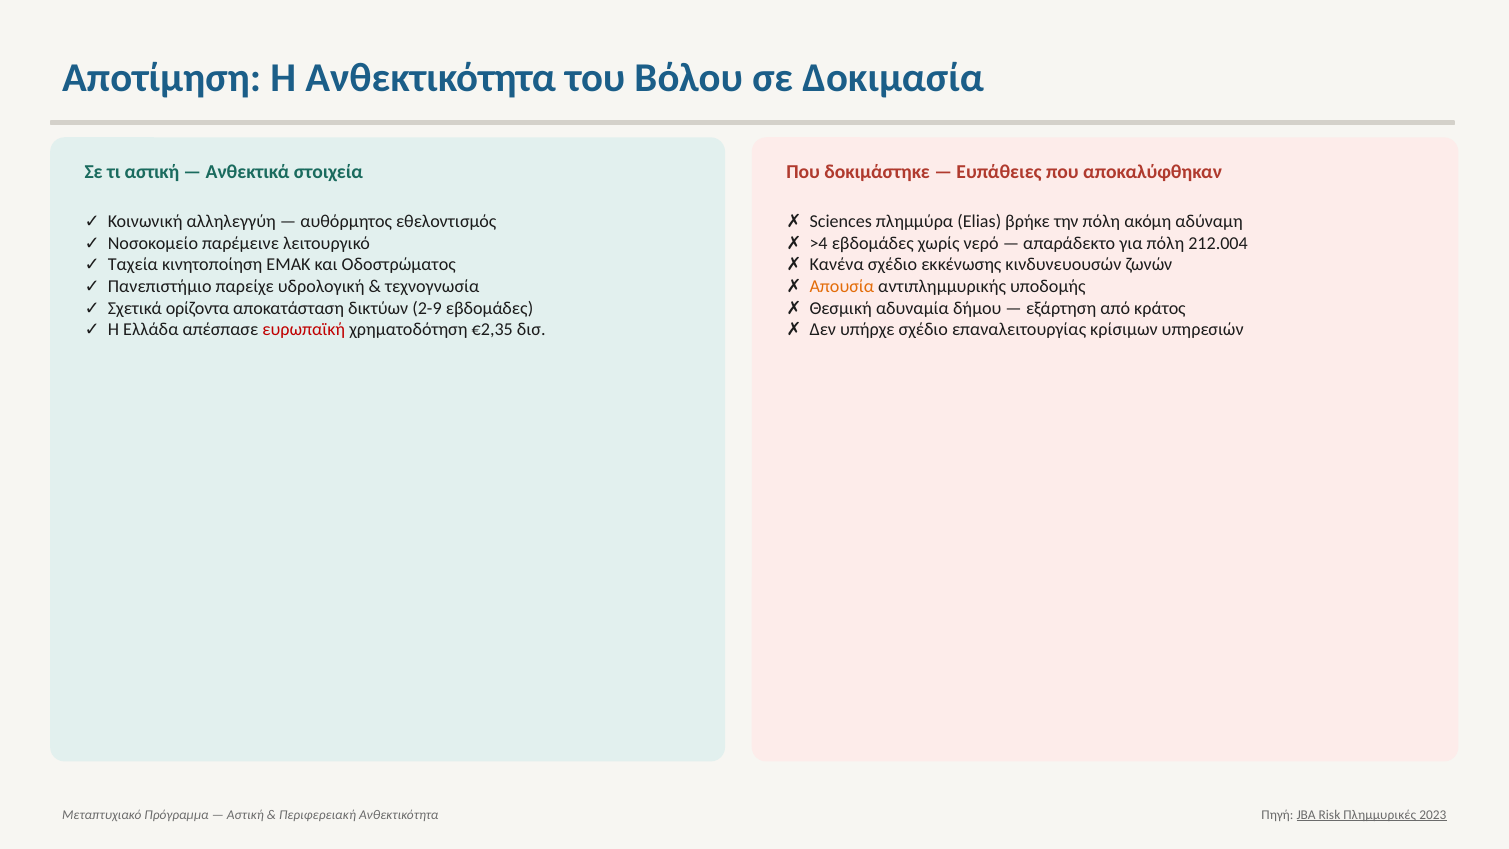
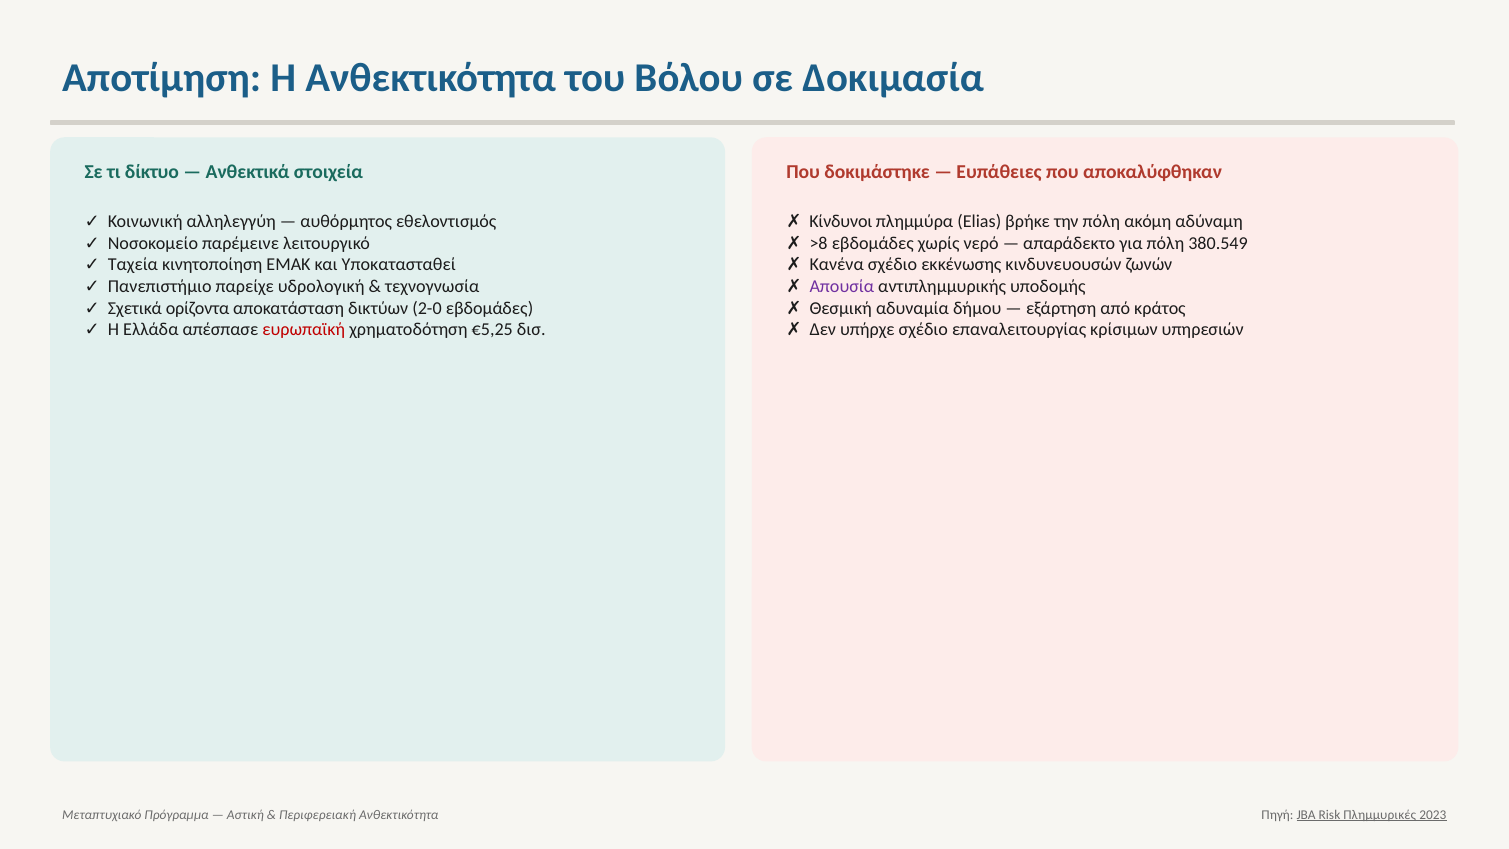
τι αστική: αστική -> δίκτυο (152, 172)
Sciences: Sciences -> Κίνδυνοι (841, 221)
>4: >4 -> >8 (819, 243)
212.004: 212.004 -> 380.549 (1218, 243)
Οδοστρώματος: Οδοστρώματος -> Υποκατασταθεί (399, 265)
Απουσία colour: orange -> purple (842, 286)
2-9: 2-9 -> 2-0 (427, 308)
€2,35: €2,35 -> €5,25 (492, 330)
